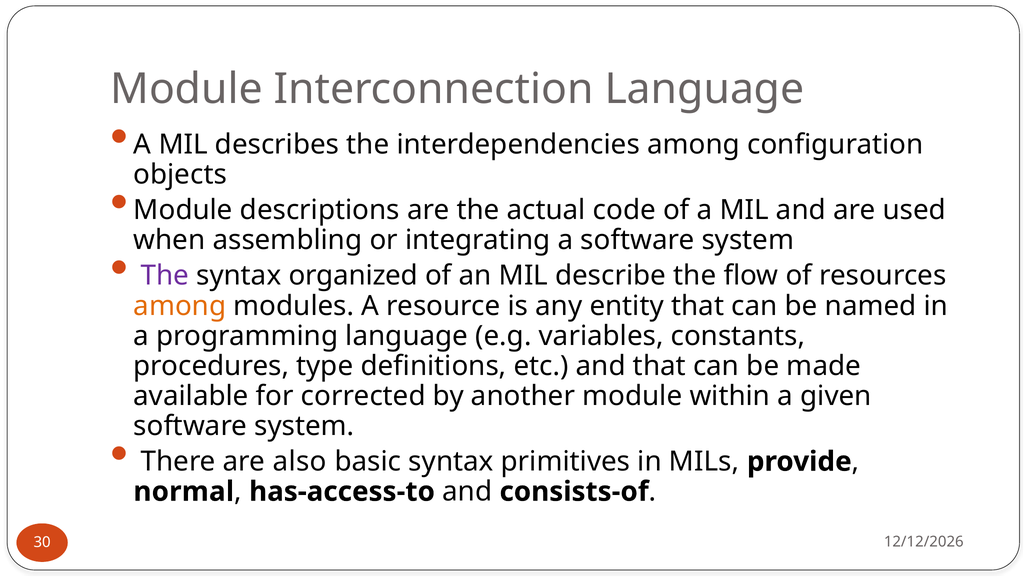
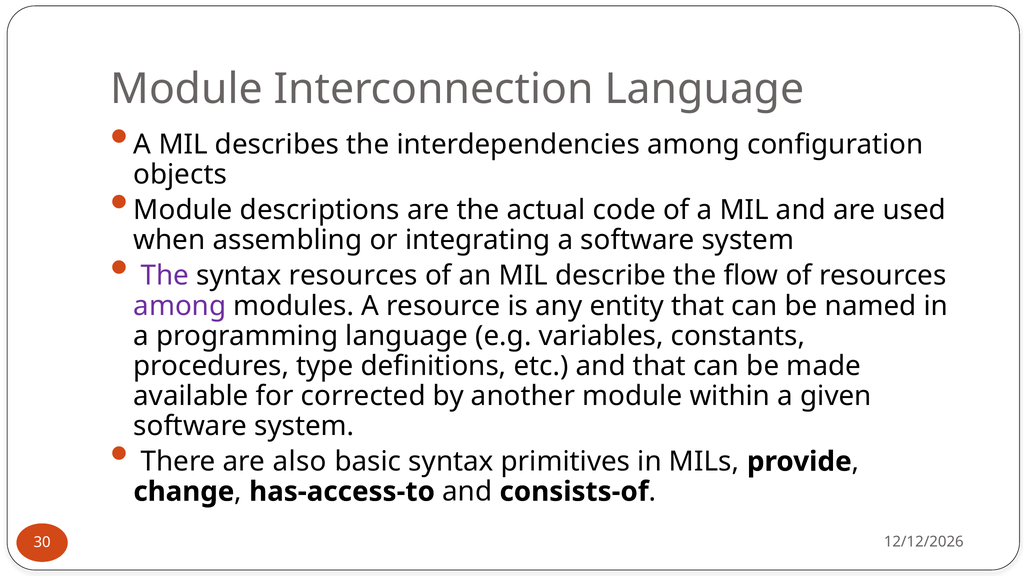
syntax organized: organized -> resources (353, 276)
among colour: orange -> purple (180, 306)
normal: normal -> change (184, 491)
